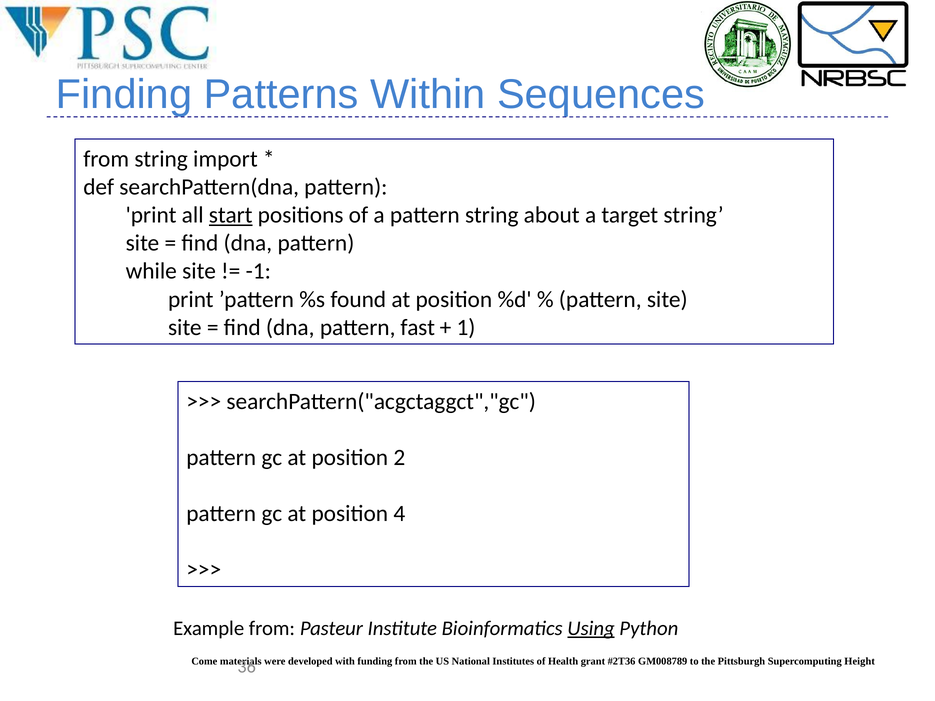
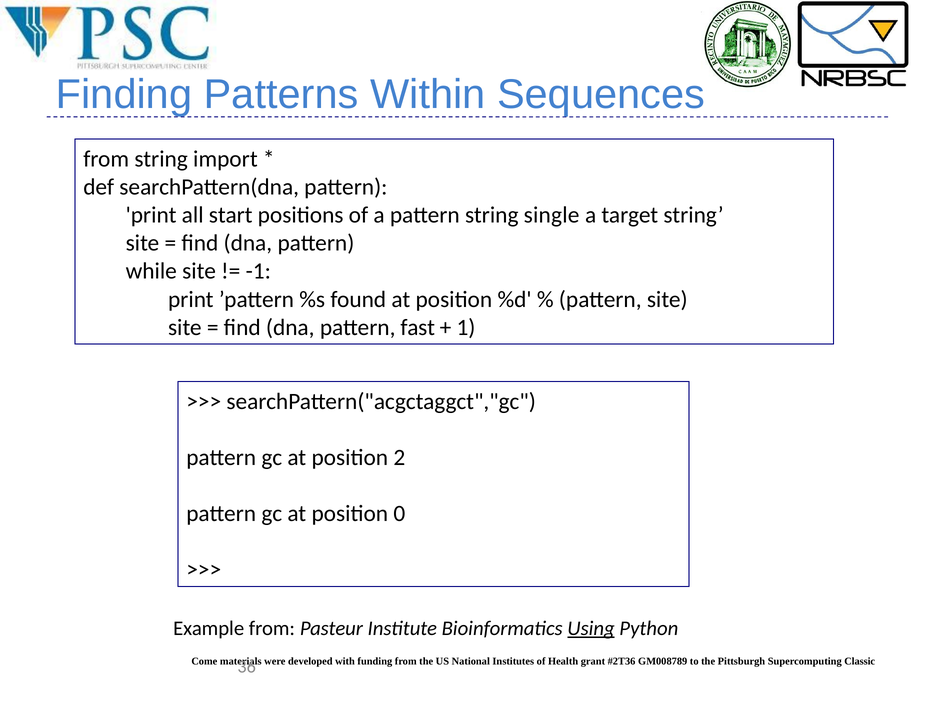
start underline: present -> none (231, 215)
about: about -> single (552, 215)
4: 4 -> 0 (399, 514)
Height: Height -> Classic (860, 662)
